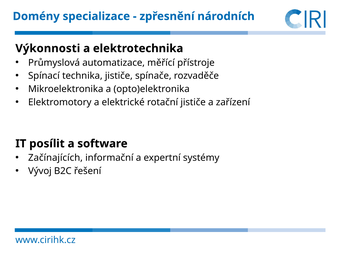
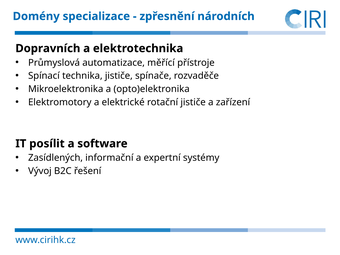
Výkonnosti: Výkonnosti -> Dopravních (48, 48)
Začínajících: Začínajících -> Zasídlených (56, 158)
